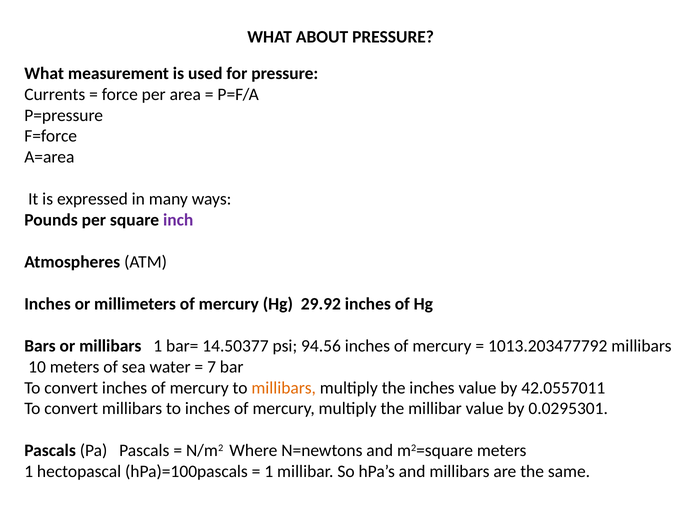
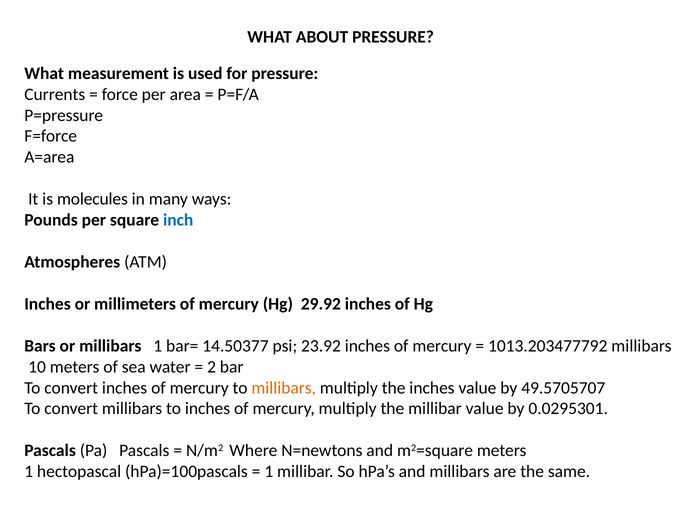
expressed: expressed -> molecules (92, 199)
inch colour: purple -> blue (178, 220)
94.56: 94.56 -> 23.92 (321, 346)
7: 7 -> 2 (212, 367)
42.0557011: 42.0557011 -> 49.5705707 (563, 388)
